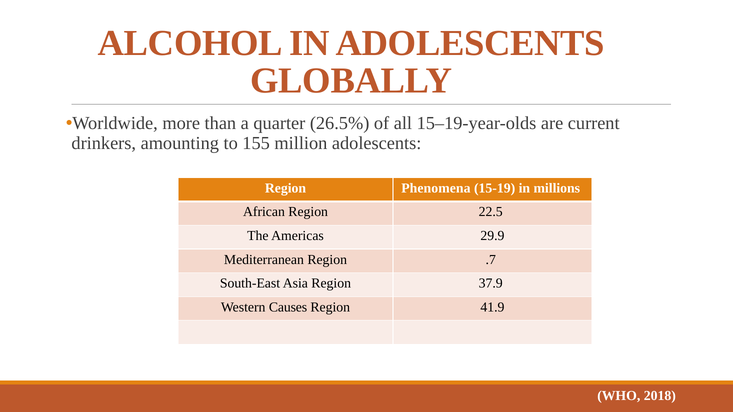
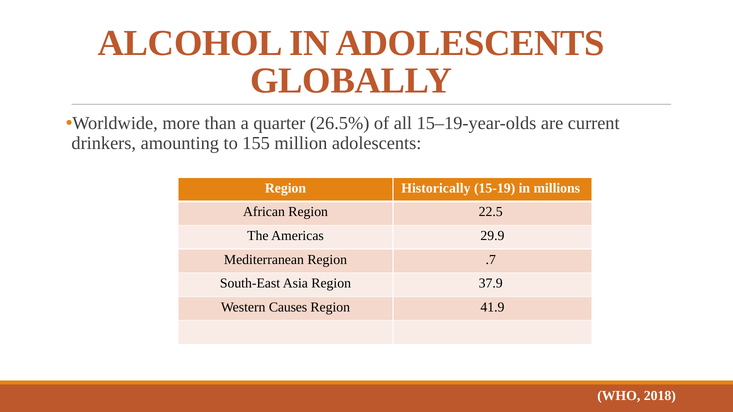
Phenomena: Phenomena -> Historically (436, 188)
